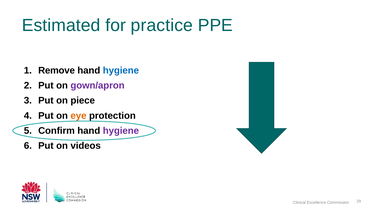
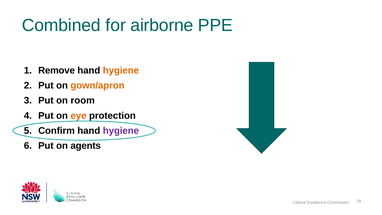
Estimated: Estimated -> Combined (61, 25)
practice: practice -> airborne (162, 25)
hygiene colour: blue -> orange (121, 70)
gown/apron colour: purple -> orange (98, 85)
piece: piece -> room (83, 101)
videos: videos -> agents (86, 146)
